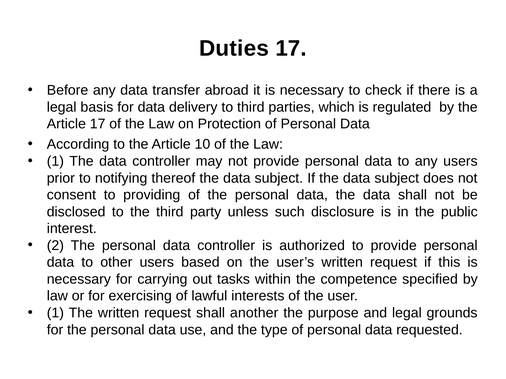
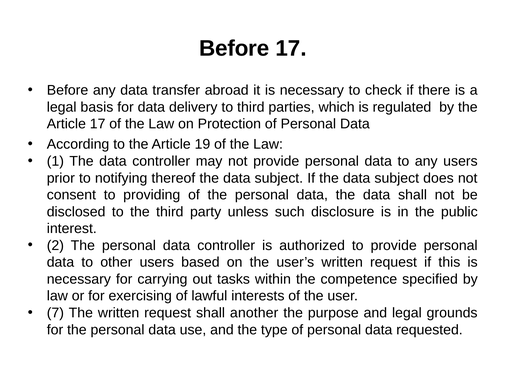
Duties: Duties -> Before (234, 48)
10: 10 -> 19 (202, 145)
1: 1 -> 7 (55, 313)
